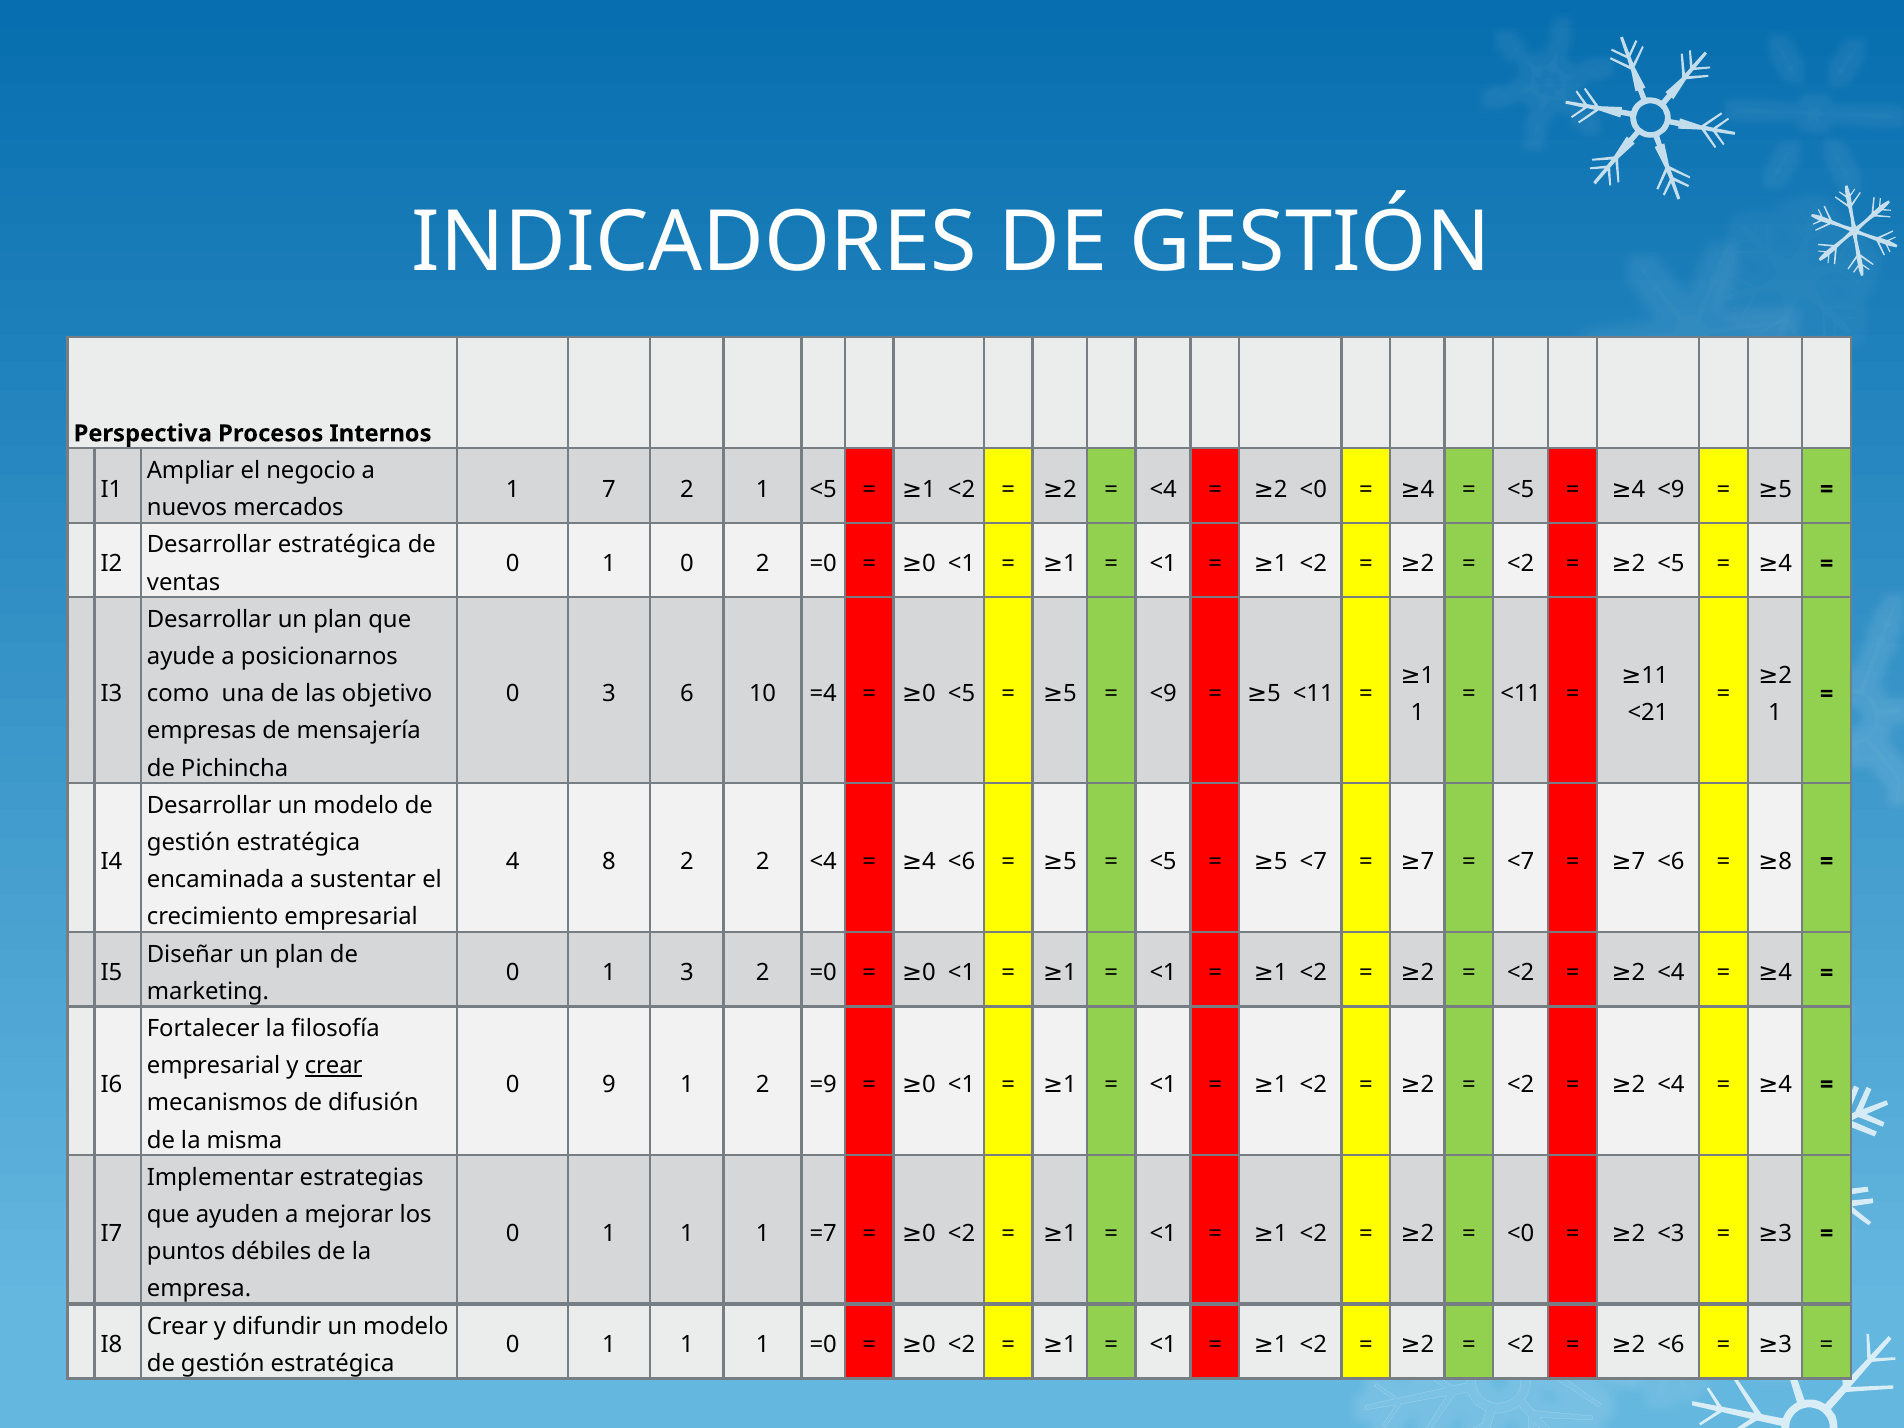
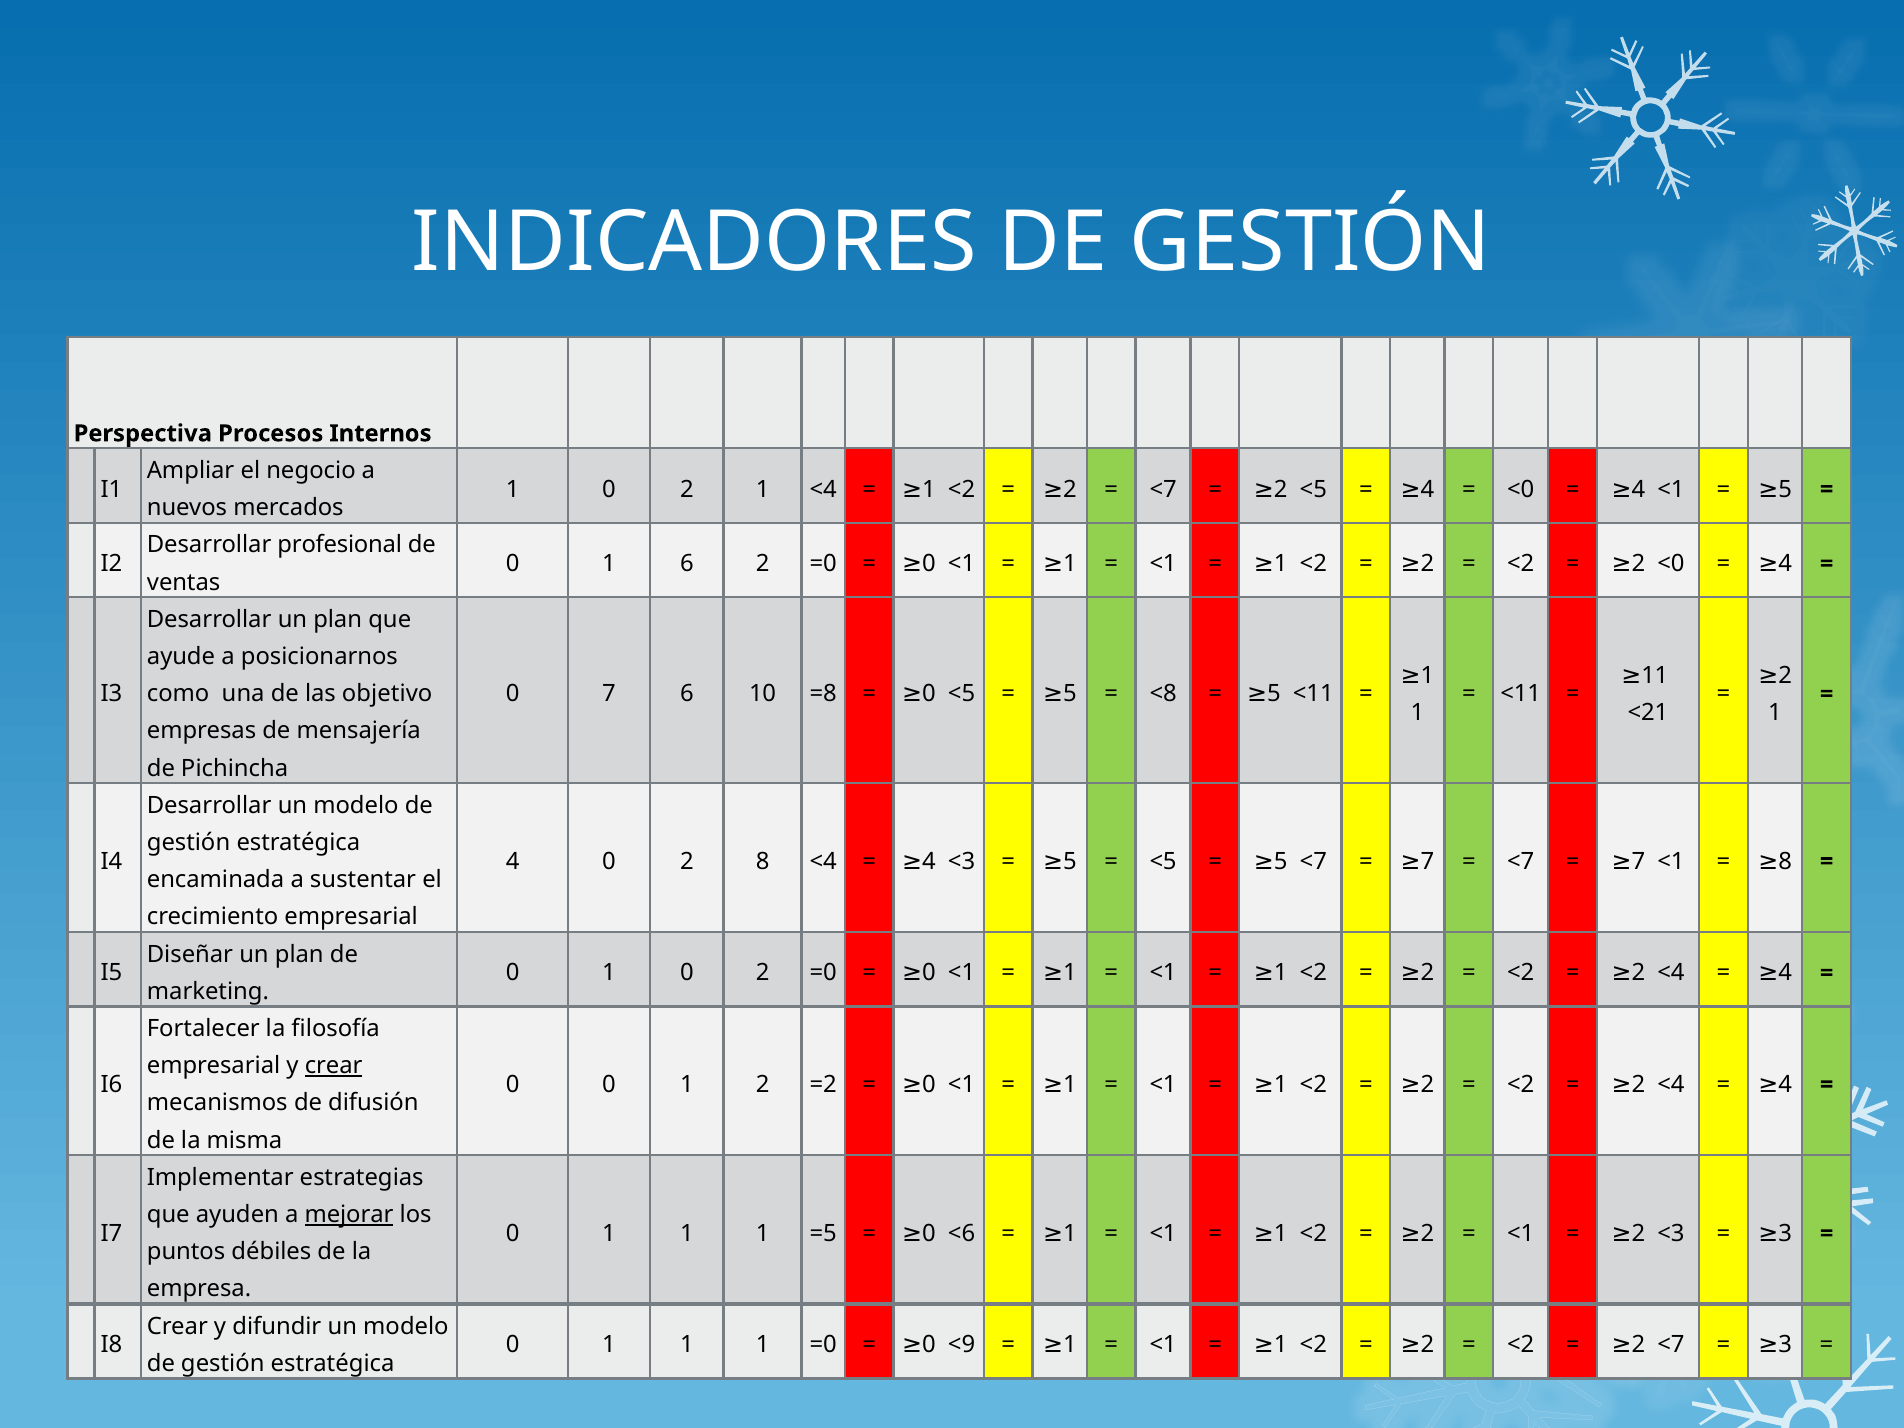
7: 7 -> 0 (609, 489)
1 <5: <5 -> <4 (823, 489)
<4: <4 -> <7 (1163, 489)
≥2 <0: <0 -> <5 (1313, 489)
<5: <5 -> <0 (1521, 489)
≥4 <9: <9 -> <1 (1671, 489)
Desarrollar estratégica: estratégica -> profesional (340, 545)
1 0: 0 -> 6 (687, 564)
≥2 <5: <5 -> <0 (1671, 564)
0 3: 3 -> 7 (609, 694)
=4: =4 -> =8 (823, 694)
<9: <9 -> <8 (1163, 694)
4 8: 8 -> 0 (609, 861)
2 2: 2 -> 8 (763, 861)
≥4 <6: <6 -> <3 (962, 861)
≥7 <6: <6 -> <1 (1671, 861)
0 1 3: 3 -> 0 (687, 973)
0 9: 9 -> 0 (609, 1085)
=9: =9 -> =2 (823, 1085)
mejorar underline: none -> present (349, 1215)
=7: =7 -> =5 (823, 1233)
<2: <2 -> <6 (962, 1233)
<0: <0 -> <1 (1521, 1233)
<2: <2 -> <9 (962, 1345)
≥2 <6: <6 -> <7 (1671, 1345)
